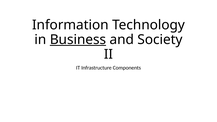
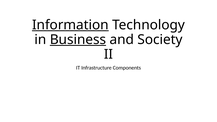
Information underline: none -> present (70, 25)
